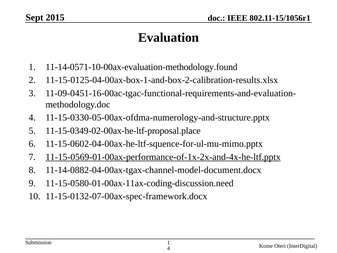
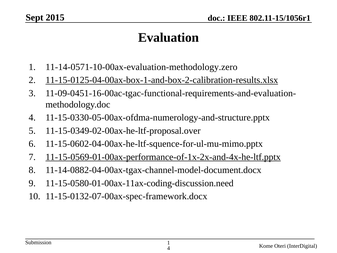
11-14-0571-10-00ax-evaluation-methodology.found: 11-14-0571-10-00ax-evaluation-methodology.found -> 11-14-0571-10-00ax-evaluation-methodology.zero (141, 67)
11-15-0125-04-00ax-box-1-and-box-2-calibration-results.xlsx underline: none -> present (162, 80)
11-15-0349-02-00ax-he-ltf-proposal.place: 11-15-0349-02-00ax-he-ltf-proposal.place -> 11-15-0349-02-00ax-he-ltf-proposal.over (123, 131)
